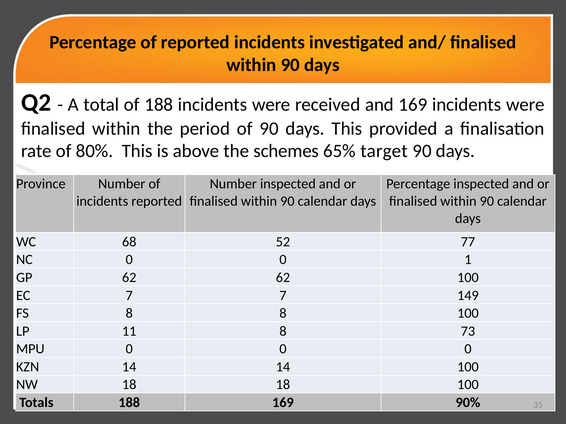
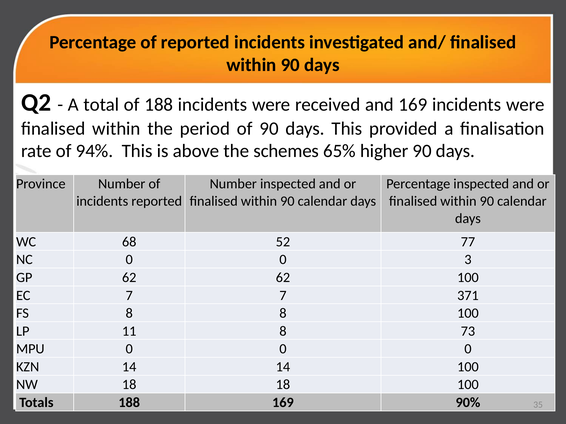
80%: 80% -> 94% (95, 151)
target: target -> higher (384, 151)
1: 1 -> 3 (468, 260)
149: 149 -> 371 (468, 296)
